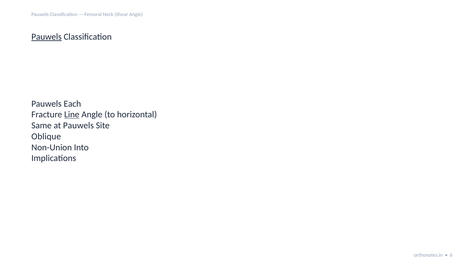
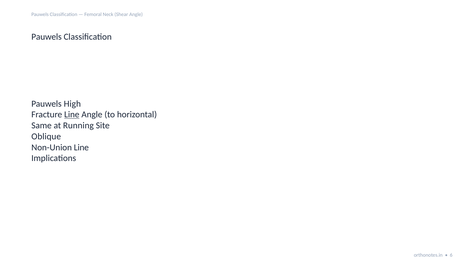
Pauwels underline: present -> none (47, 37)
Each: Each -> High (72, 104)
at Pauwels: Pauwels -> Running (78, 125)
Non-Union Into: Into -> Line (81, 147)
